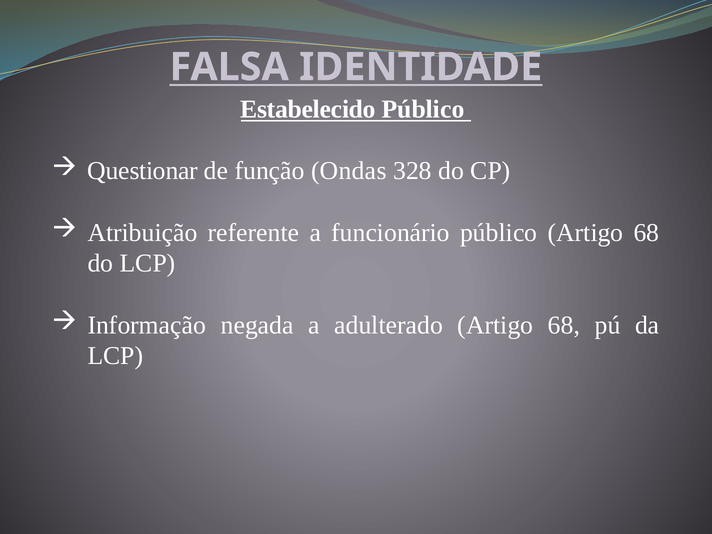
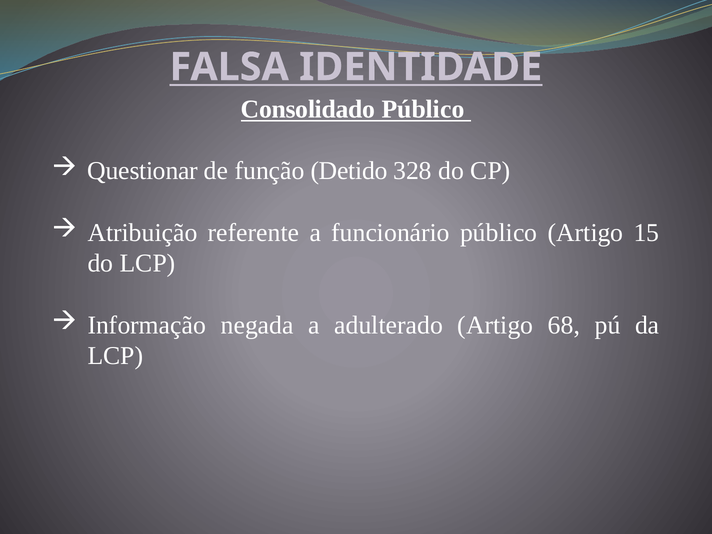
Estabelecido: Estabelecido -> Consolidado (308, 109)
Ondas: Ondas -> Detido (349, 171)
público Artigo 68: 68 -> 15 (646, 233)
